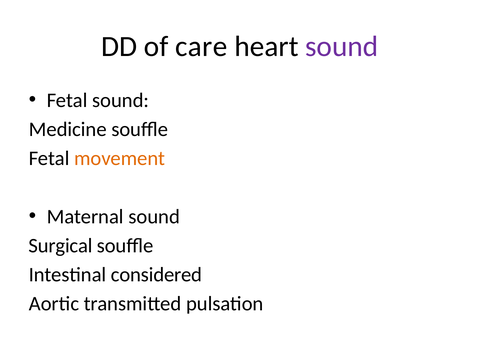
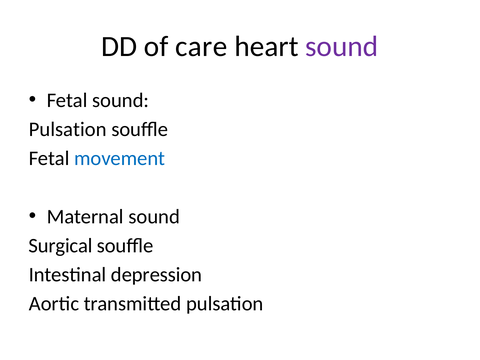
Medicine: Medicine -> Pulsation (68, 129)
movement colour: orange -> blue (120, 158)
considered: considered -> depression (157, 275)
